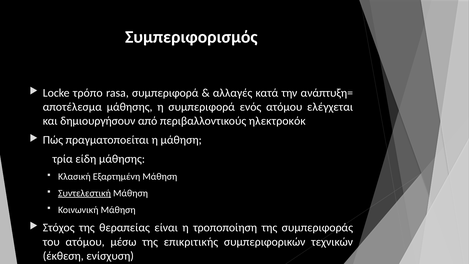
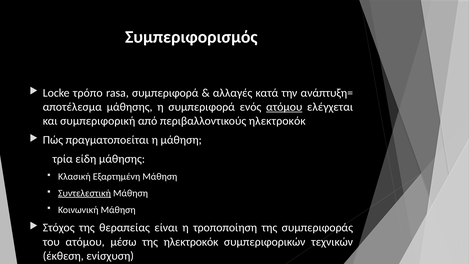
ατόμου underline: none -> present (284, 107)
δημιουργήσουν: δημιουργήσουν -> συμπεριφορική (98, 121)
της επικριτικής: επικριτικής -> ηλεκτροκόκ (191, 242)
